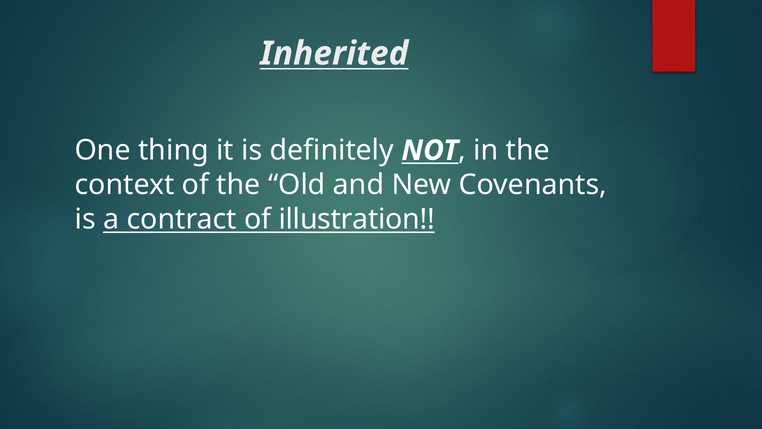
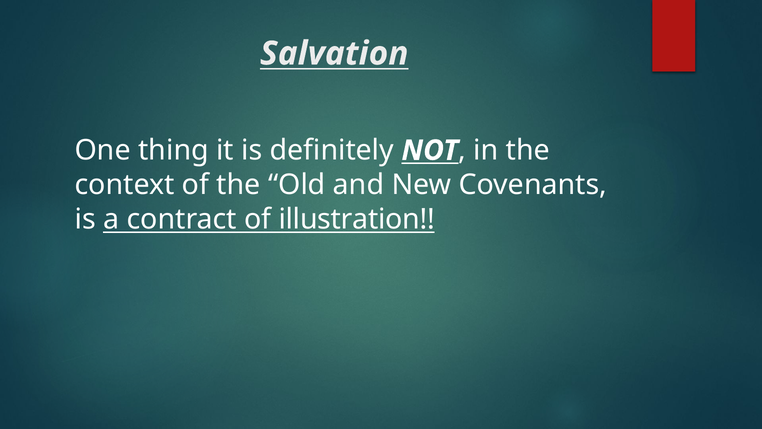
Inherited: Inherited -> Salvation (334, 54)
